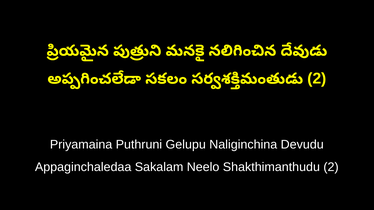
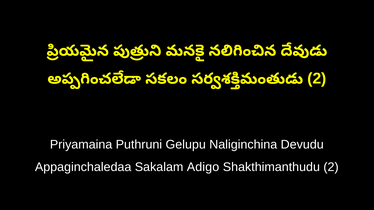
Neelo: Neelo -> Adigo (203, 167)
